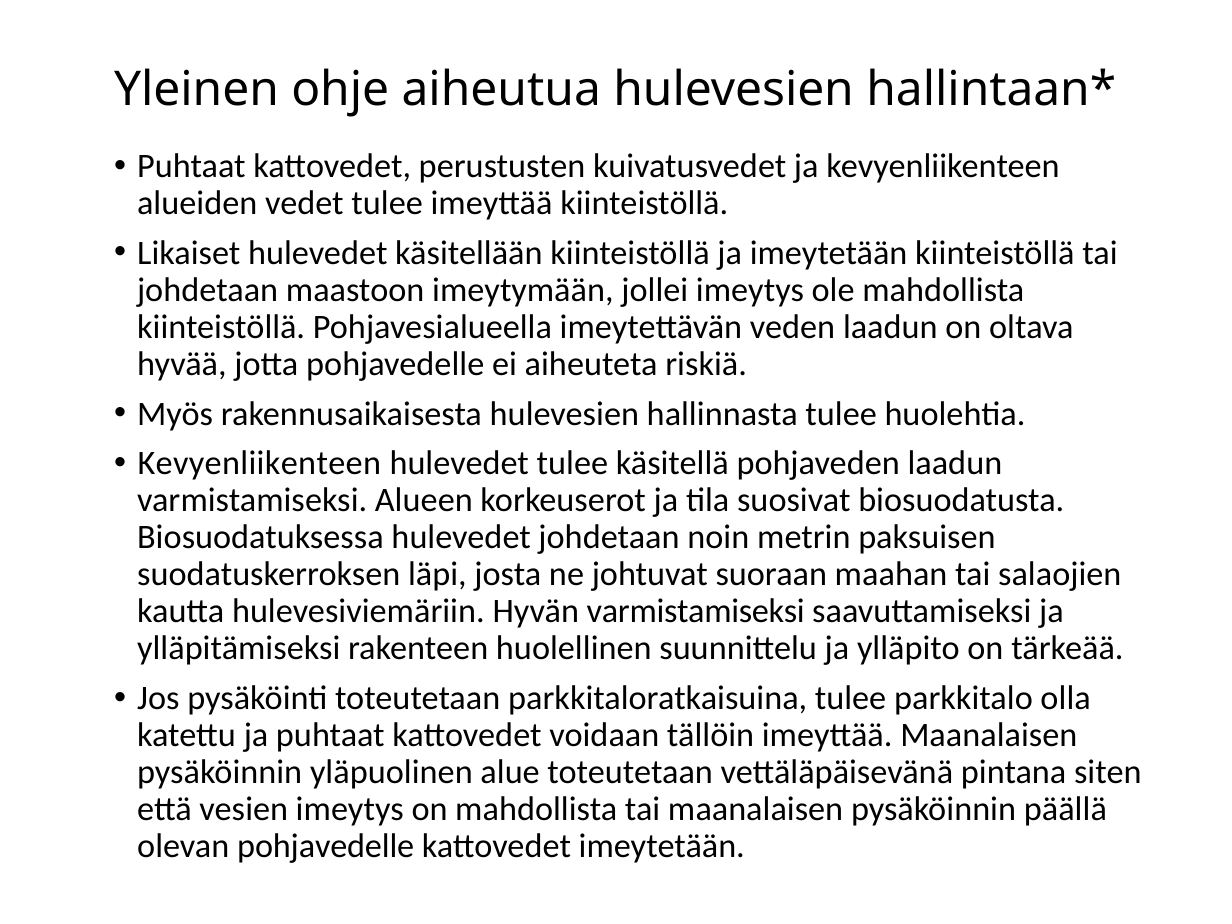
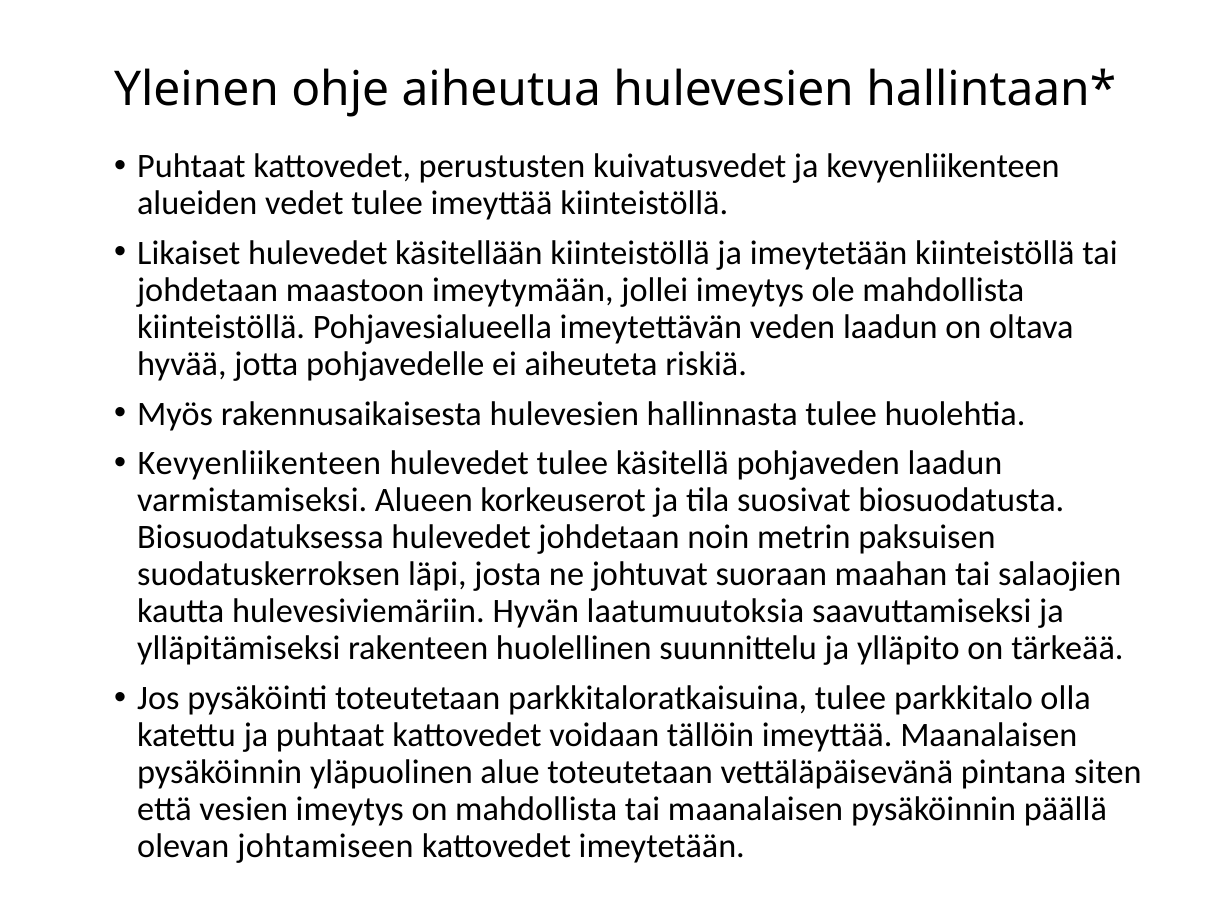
Hyvän varmistamiseksi: varmistamiseksi -> laatumuutoksia (695, 611)
olevan pohjavedelle: pohjavedelle -> johtamiseen (325, 846)
